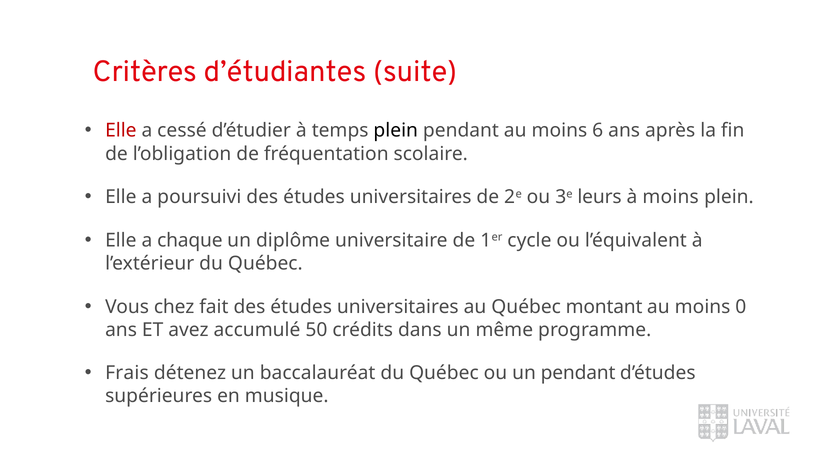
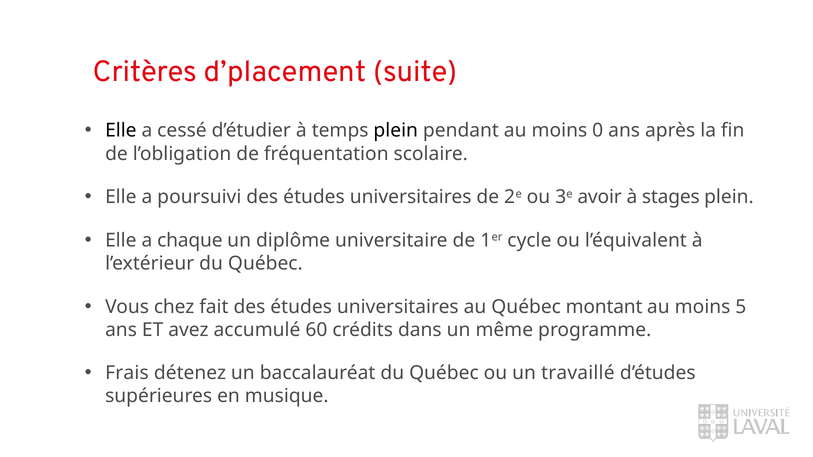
d’étudiantes: d’étudiantes -> d’placement (285, 72)
Elle colour: red -> black (121, 131)
6: 6 -> 0 (598, 131)
leurs: leurs -> avoir (600, 197)
à moins: moins -> stages (671, 197)
0: 0 -> 5 (741, 307)
50: 50 -> 60 (316, 330)
un pendant: pendant -> travaillé (578, 373)
